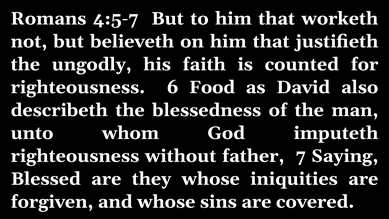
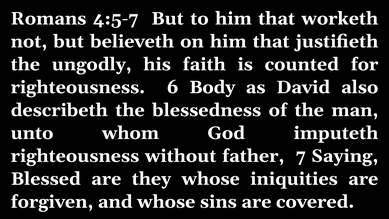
Food: Food -> Body (212, 87)
